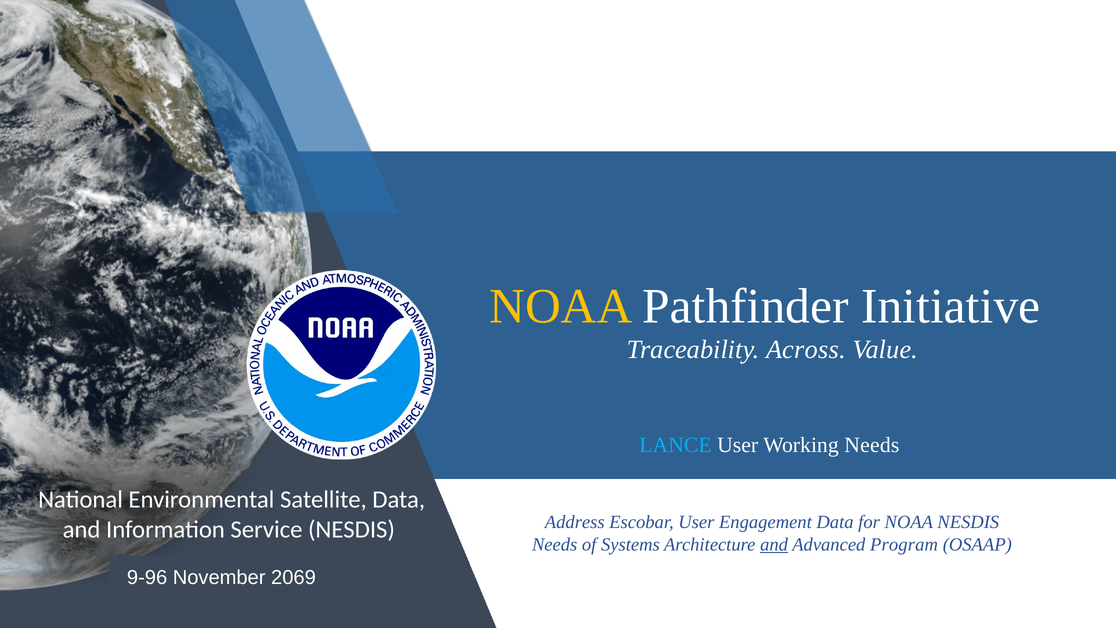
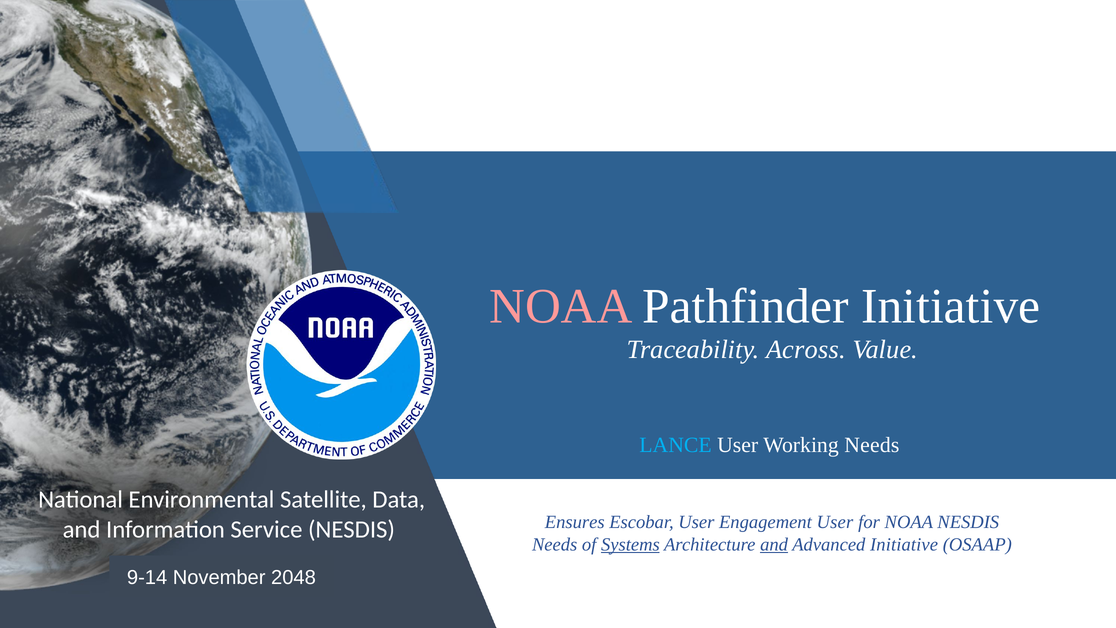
NOAA colour: yellow -> pink (561, 306)
Address: Address -> Ensures (575, 522)
Engagement Data: Data -> User (835, 522)
Systems underline: none -> present (630, 544)
Advanced Program: Program -> Initiative (904, 544)
9-96: 9-96 -> 9-14 (147, 577)
2069: 2069 -> 2048 (293, 577)
